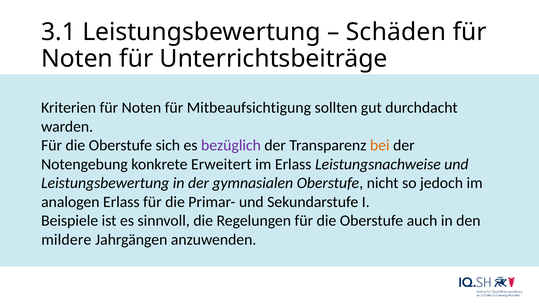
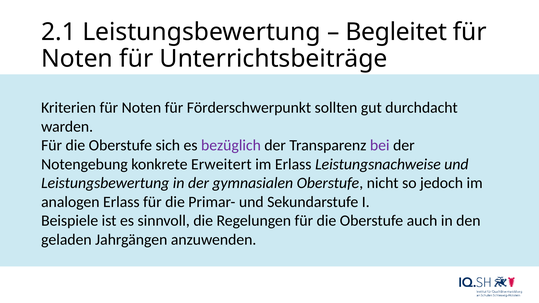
3.1: 3.1 -> 2.1 (59, 32)
Schäden: Schäden -> Begleitet (396, 32)
Mitbeaufsichtigung: Mitbeaufsichtigung -> Förderschwerpunkt (249, 108)
bei colour: orange -> purple (380, 146)
mildere: mildere -> geladen (66, 240)
